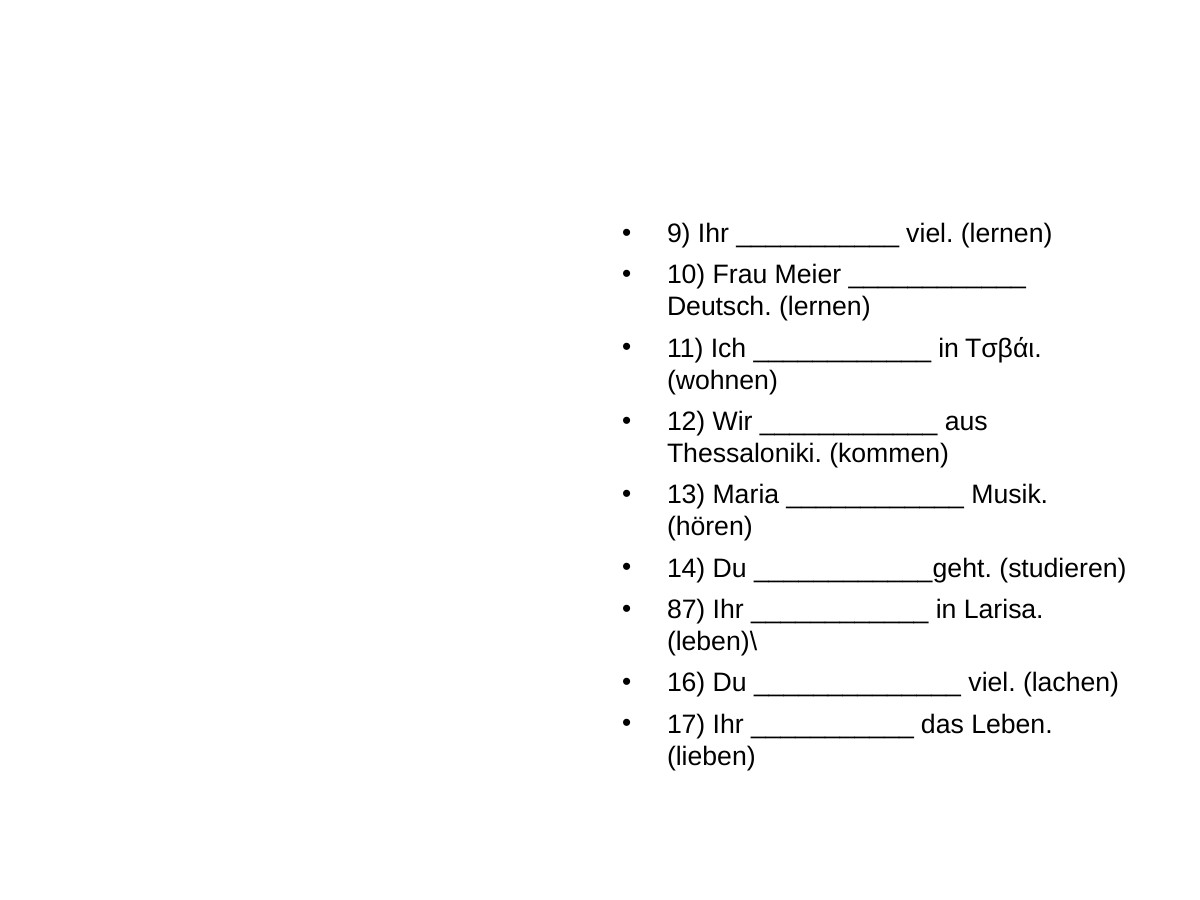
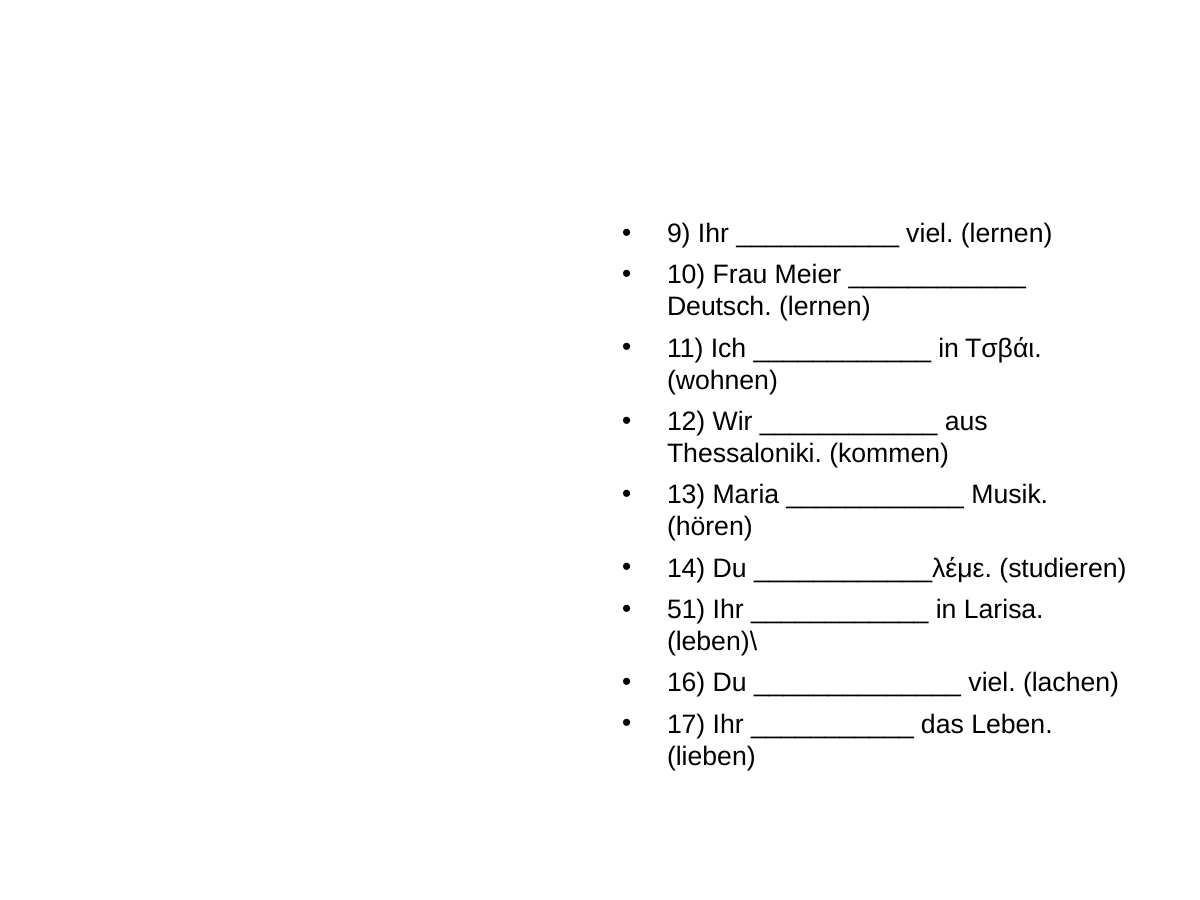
____________geht: ____________geht -> ____________λέμε (873, 568)
87: 87 -> 51 (686, 610)
